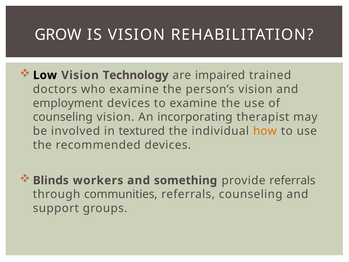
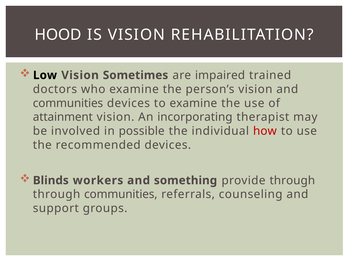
GROW: GROW -> HOOD (58, 35)
Technology: Technology -> Sometimes (136, 75)
employment: employment -> communities (68, 103)
counseling: counseling -> attainment (63, 117)
textured: textured -> possible (142, 131)
how colour: orange -> red (265, 131)
provide referrals: referrals -> through (292, 180)
